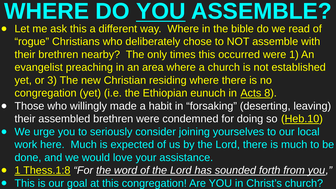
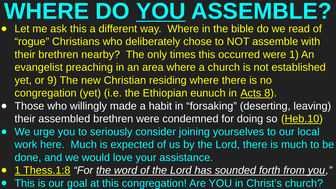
3: 3 -> 9 (52, 80)
